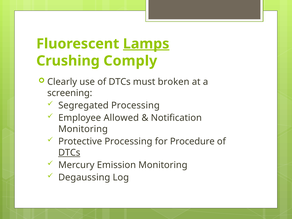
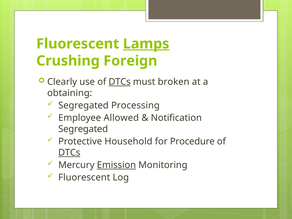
Comply: Comply -> Foreign (130, 61)
DTCs underline: none -> present (120, 82)
screening: screening -> obtaining (70, 93)
Monitoring: Monitoring -> Segregated (83, 129)
Protective Processing: Processing -> Household (128, 141)
Emission underline: none -> present (116, 165)
Degaussing: Degaussing -> Fluorescent (84, 177)
